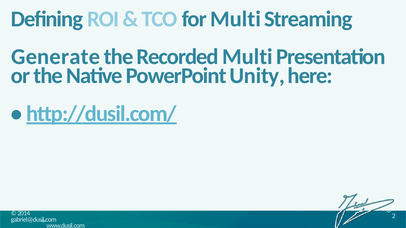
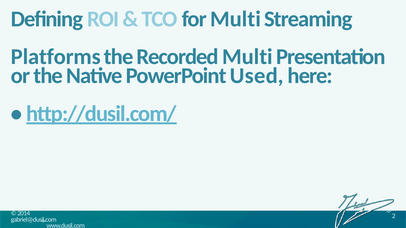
Generate: Generate -> Platforms (56, 57)
Unity: Unity -> Used (257, 76)
